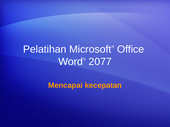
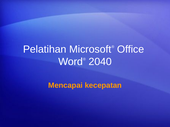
2077: 2077 -> 2040 (100, 62)
